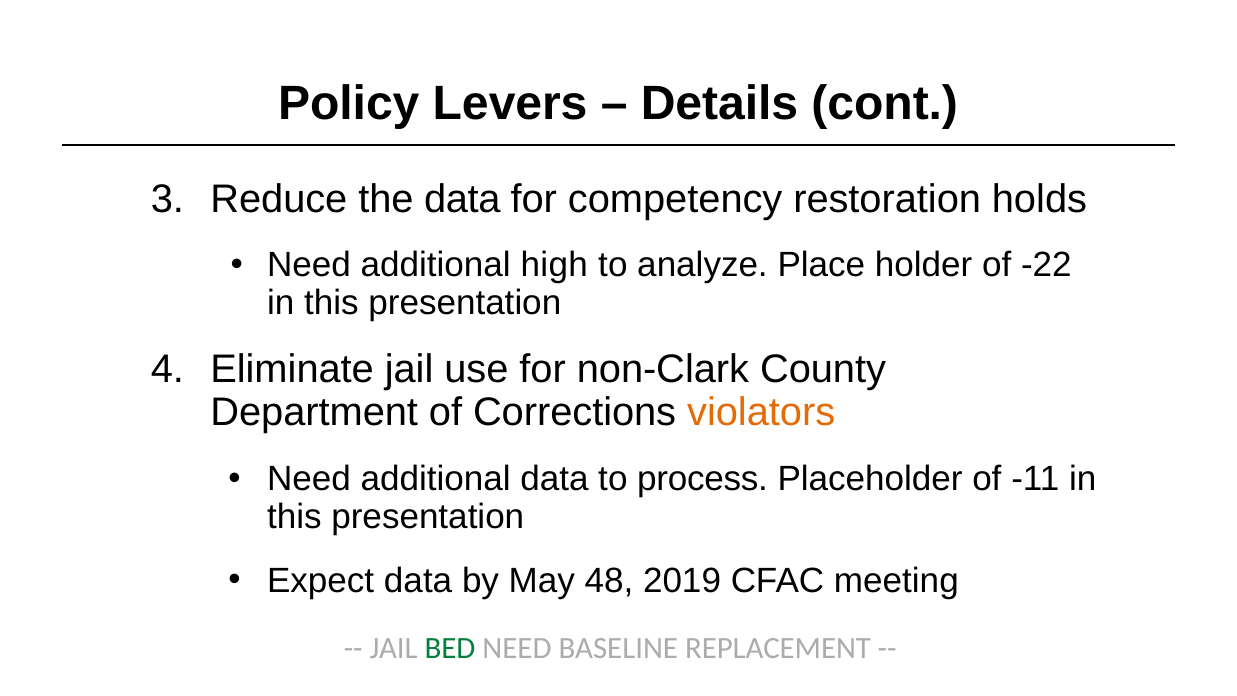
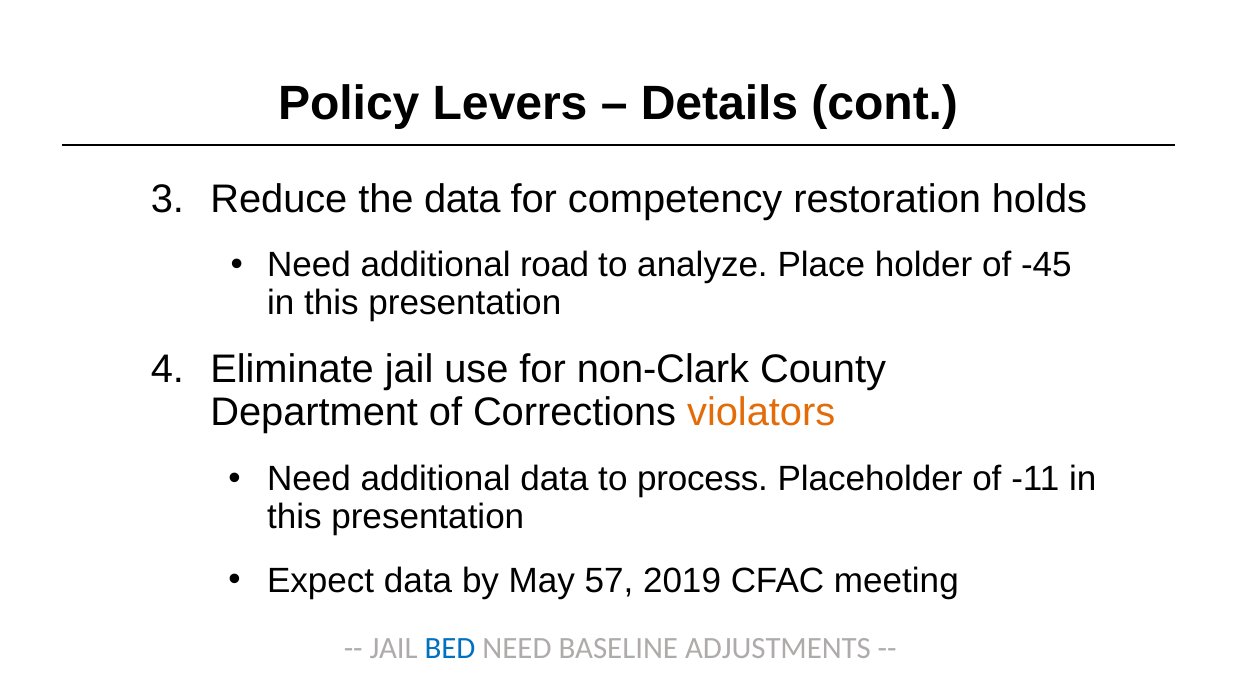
high: high -> road (555, 265)
-22: -22 -> -45 (1046, 265)
48: 48 -> 57 (609, 581)
BED colour: green -> blue (450, 648)
REPLACEMENT: REPLACEMENT -> ADJUSTMENTS (778, 648)
